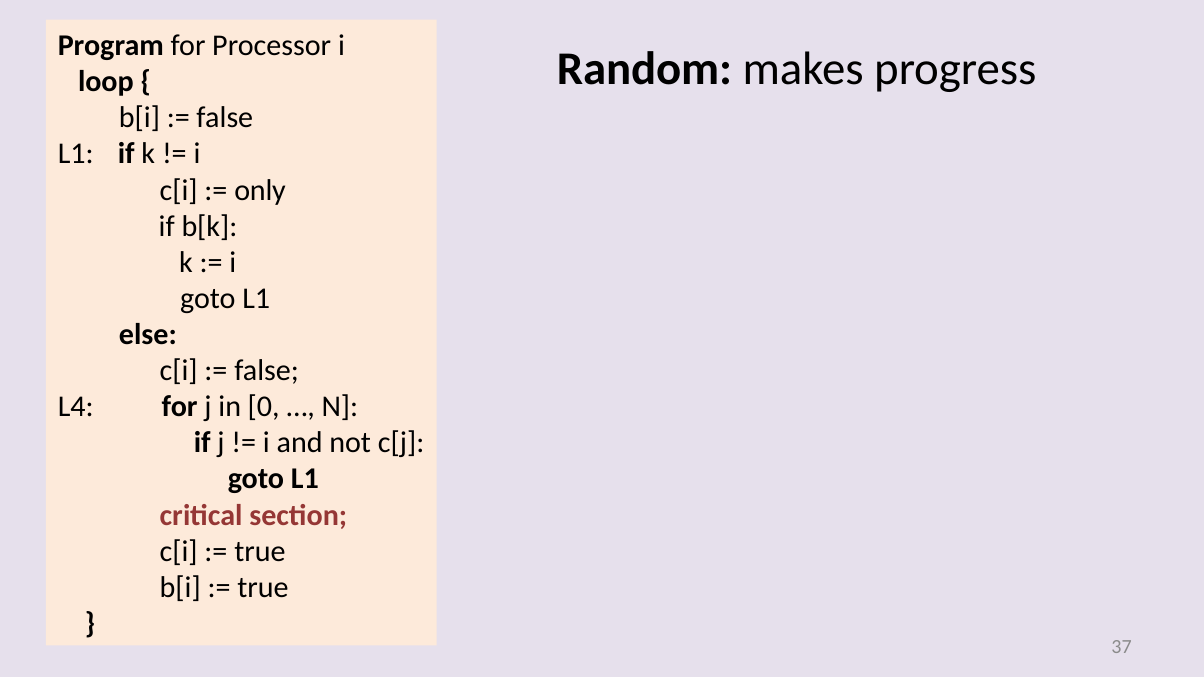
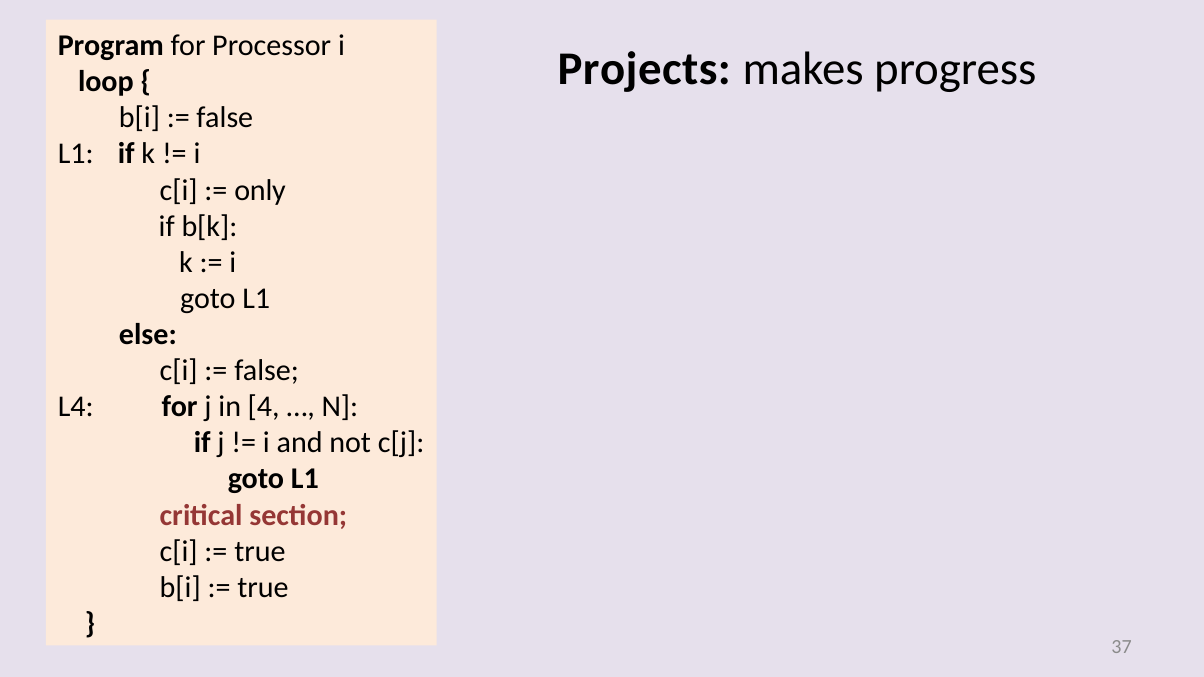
Random: Random -> Projects (644, 69)
0: 0 -> 4 (264, 407)
